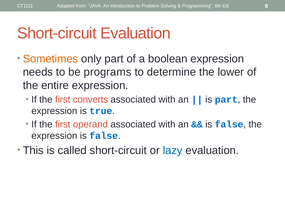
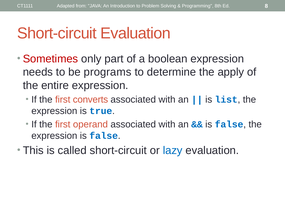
Sometimes colour: orange -> red (50, 59)
lower: lower -> apply (231, 72)
is part: part -> list (226, 99)
